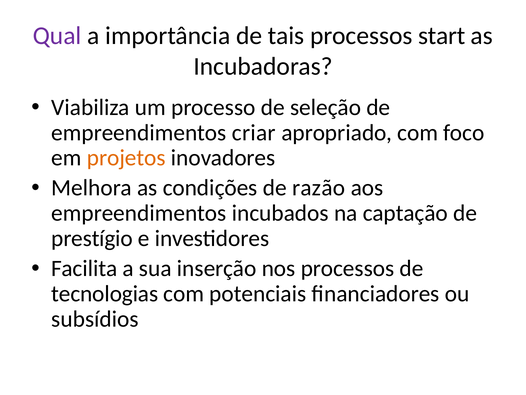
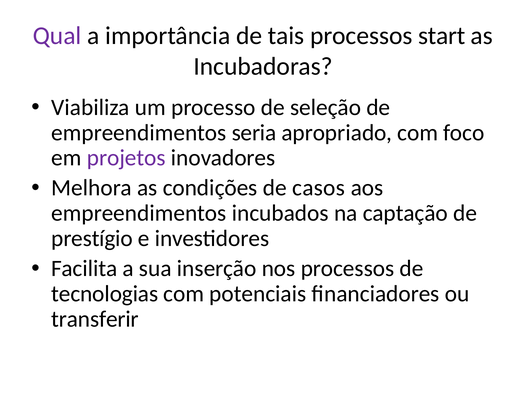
criar: criar -> seria (254, 132)
projetos colour: orange -> purple (126, 158)
razão: razão -> casos (319, 188)
subsídios: subsídios -> transferir (95, 319)
